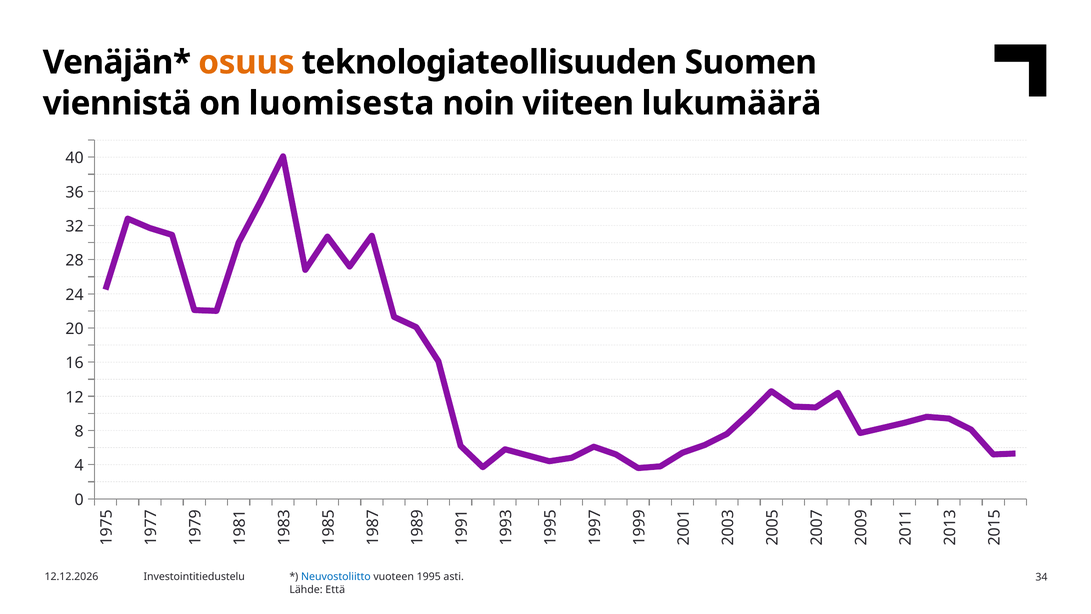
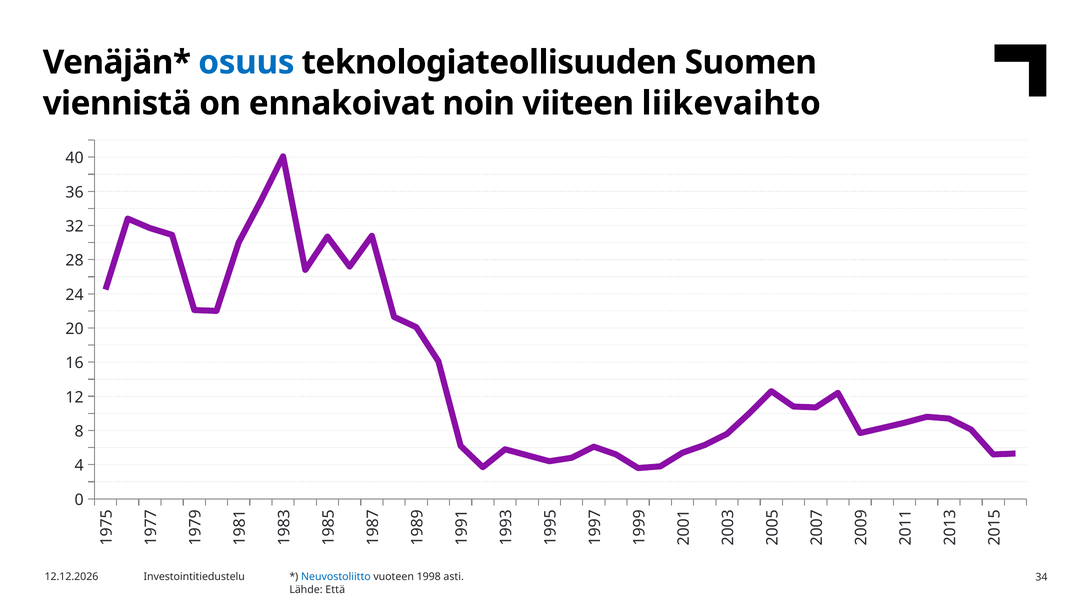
osuus colour: orange -> blue (246, 62)
luomisesta: luomisesta -> ennakoivat (342, 103)
lukumäärä: lukumäärä -> liikevaihto (731, 103)
1995: 1995 -> 1998 (429, 577)
